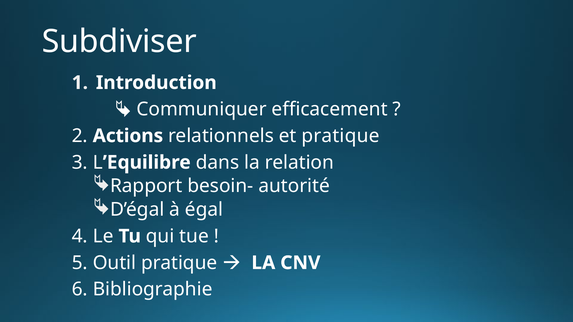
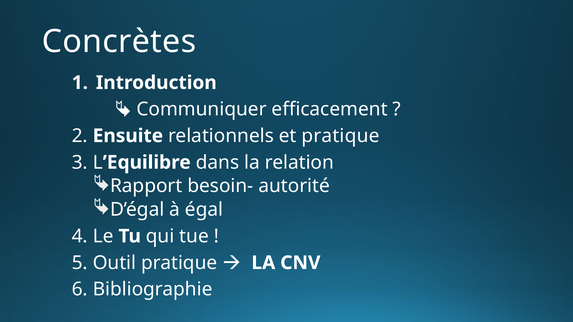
Subdiviser: Subdiviser -> Concrètes (119, 42)
Actions: Actions -> Ensuite (128, 136)
